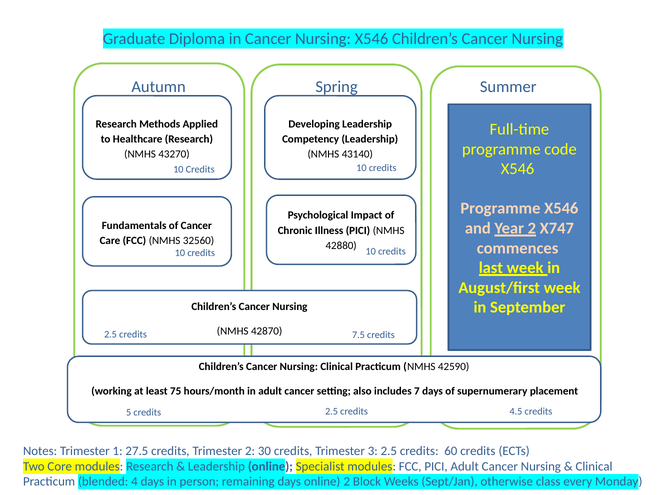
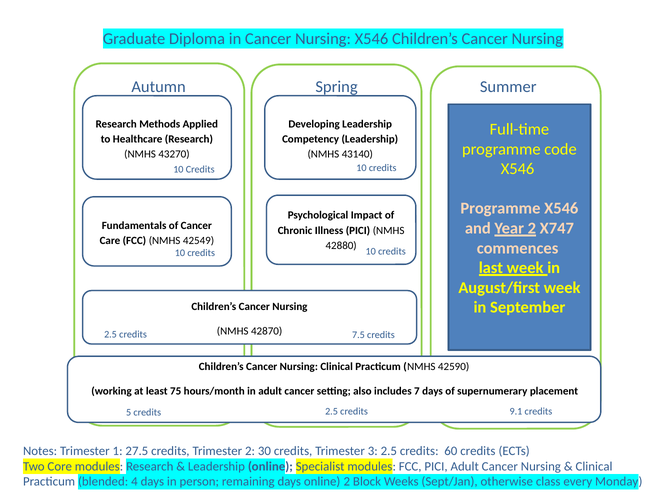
32560: 32560 -> 42549 (199, 241)
4.5: 4.5 -> 9.1 (516, 412)
